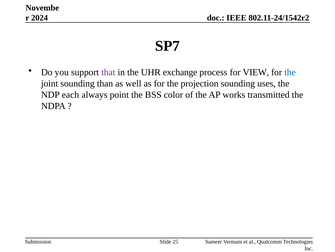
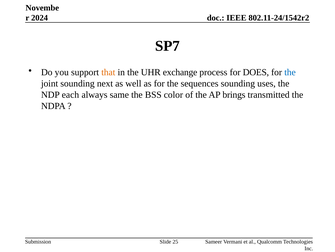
that colour: purple -> orange (108, 72)
VIEW: VIEW -> DOES (256, 72)
than: than -> next (105, 83)
projection: projection -> sequences (200, 83)
point: point -> same (119, 94)
works: works -> brings (234, 94)
